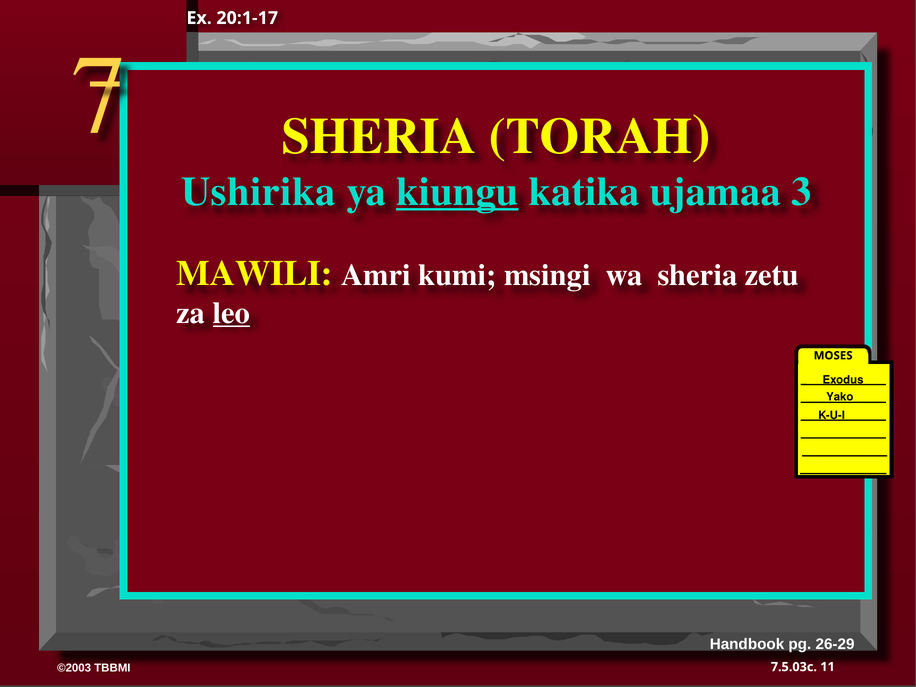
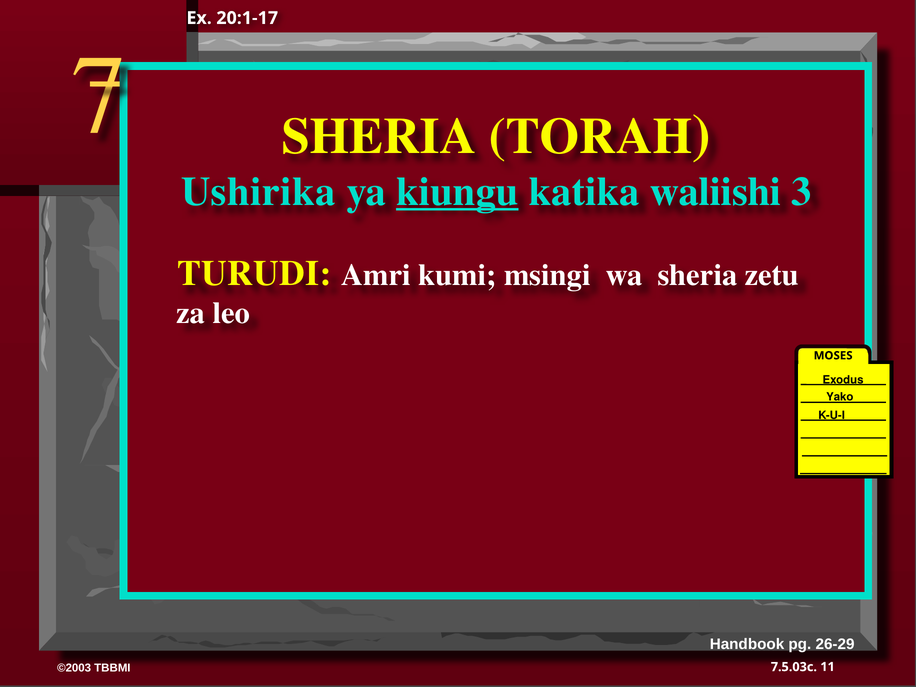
ujamaa: ujamaa -> waliishi (715, 192)
MAWILI: MAWILI -> TURUDI (254, 274)
leo underline: present -> none (232, 313)
